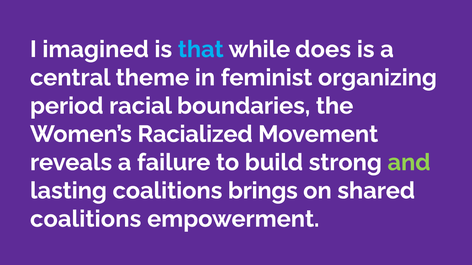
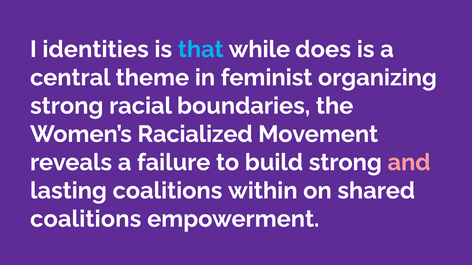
imagined: imagined -> identities (96, 49)
period: period -> strong (67, 106)
and colour: light green -> pink (409, 163)
brings: brings -> within (263, 191)
